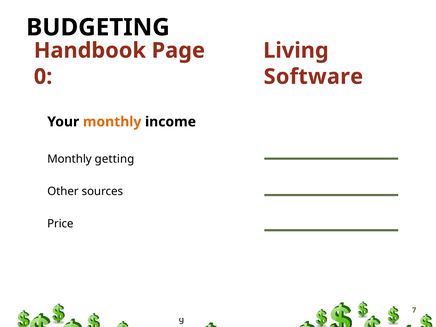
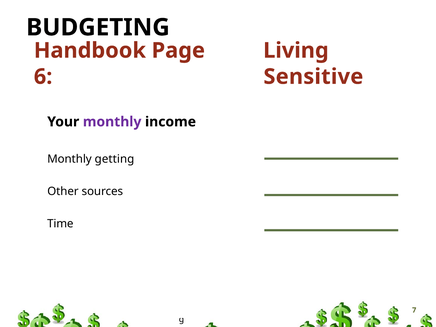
0: 0 -> 6 (43, 77)
Software: Software -> Sensitive (313, 77)
monthly colour: orange -> purple (112, 122)
Price: Price -> Time (60, 224)
